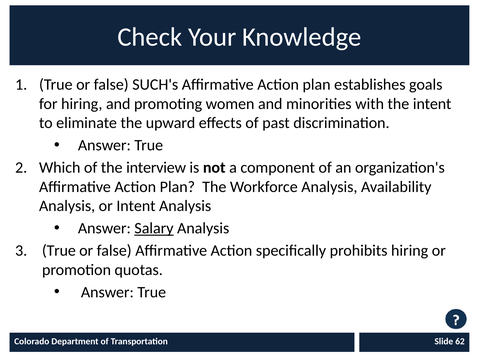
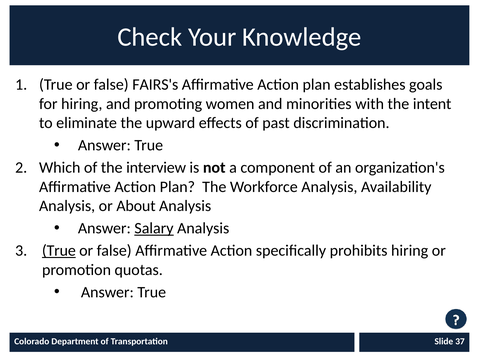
SUCH's: SUCH's -> FAIRS's (155, 85)
or Intent: Intent -> About (136, 206)
True underline: none -> present (59, 251)
62: 62 -> 37 (460, 342)
